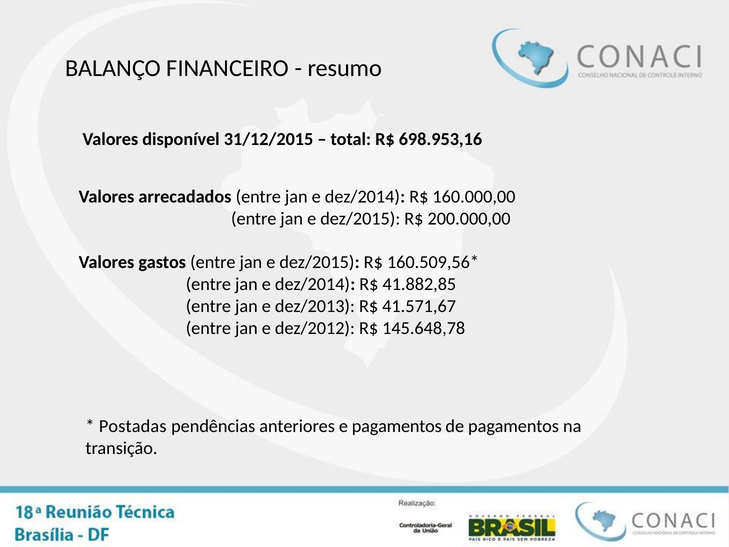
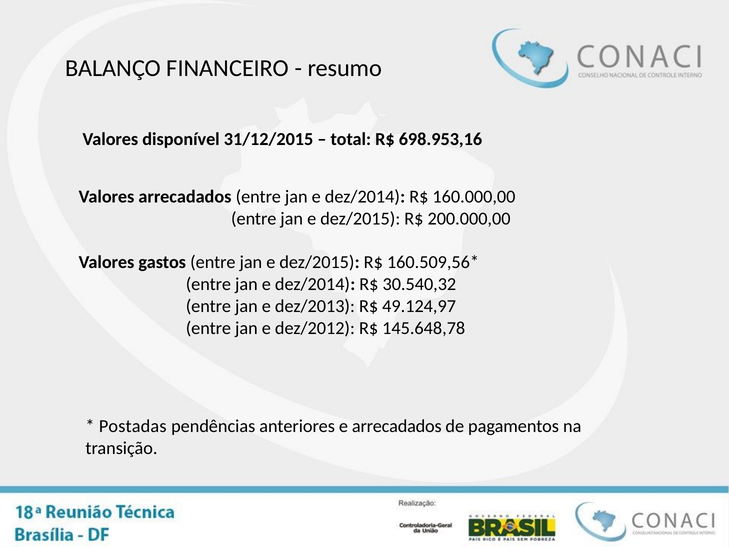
41.882,85: 41.882,85 -> 30.540,32 (419, 284)
41.571,67: 41.571,67 -> 49.124,97 (419, 306)
e pagamentos: pagamentos -> arrecadados (397, 426)
